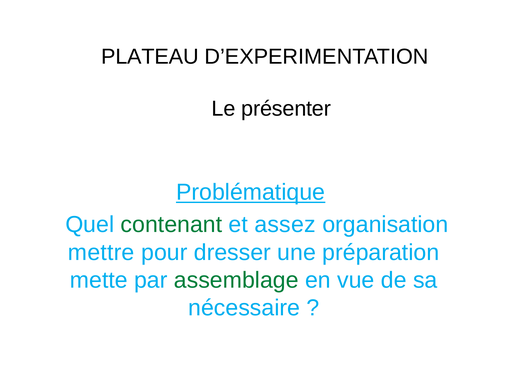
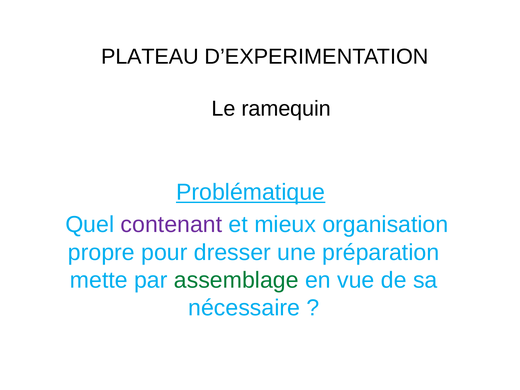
présenter: présenter -> ramequin (286, 109)
contenant colour: green -> purple (171, 225)
assez: assez -> mieux (285, 225)
mettre: mettre -> propre (101, 252)
